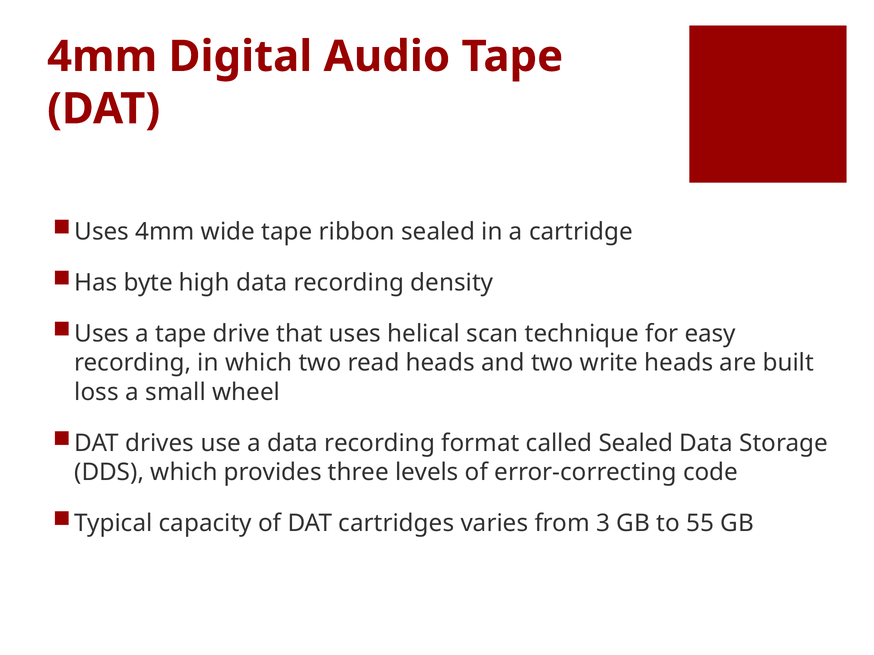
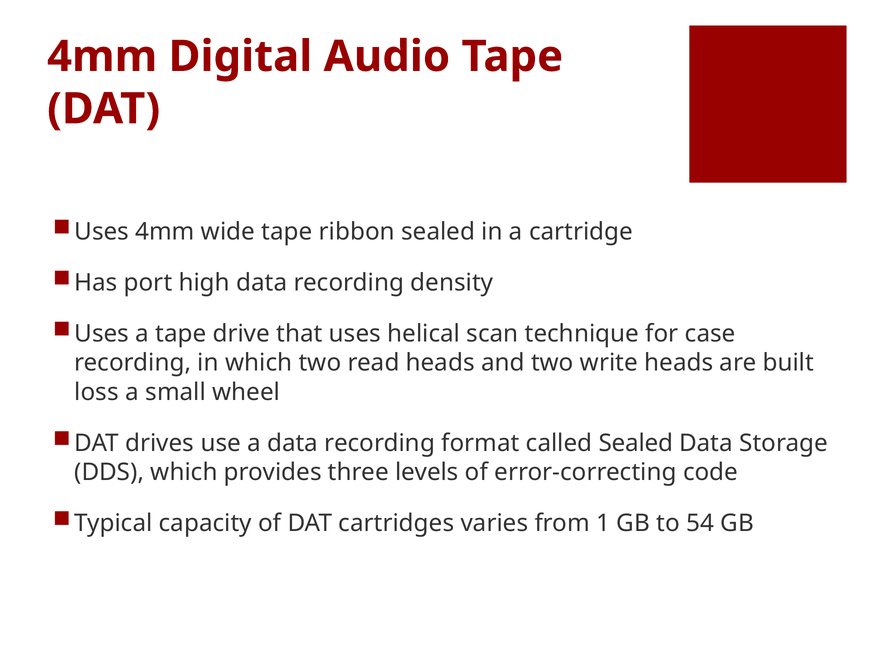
byte: byte -> port (148, 283)
easy: easy -> case (710, 334)
3: 3 -> 1 (603, 524)
55: 55 -> 54 (700, 524)
